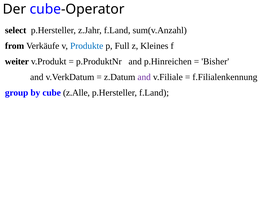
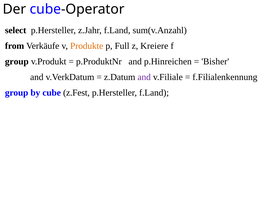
Produkte colour: blue -> orange (87, 46)
Kleines: Kleines -> Kreiere (154, 46)
weiter: weiter -> group (17, 62)
z.Alle: z.Alle -> z.Fest (76, 93)
